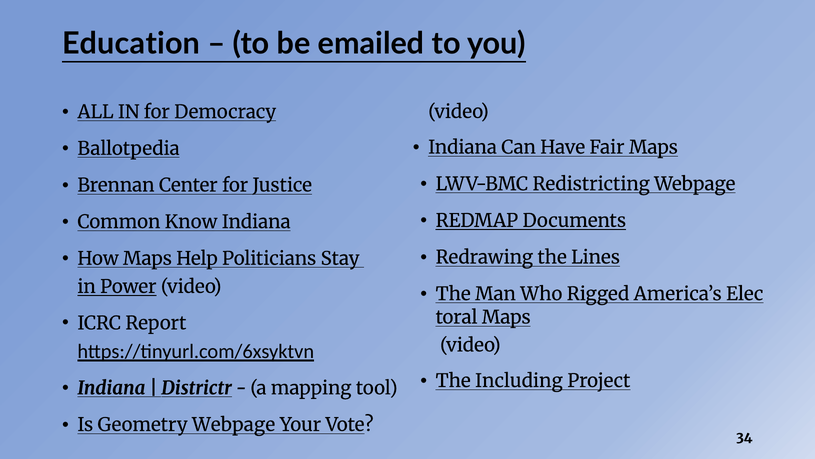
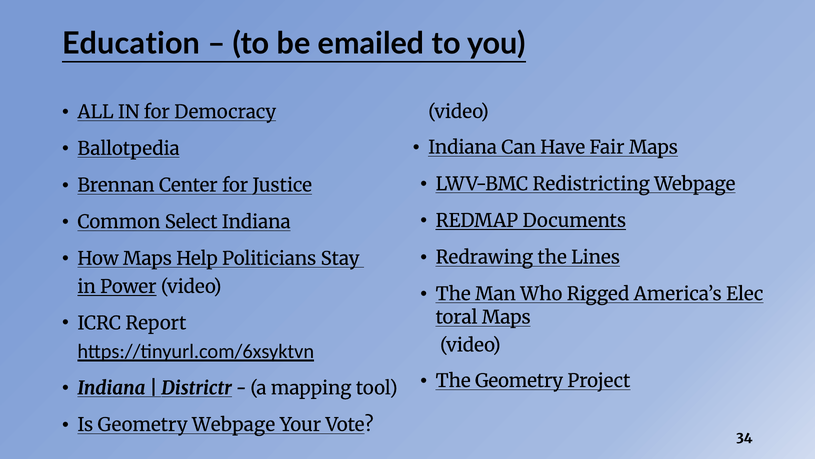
Know: Know -> Select (191, 222)
The Including: Including -> Geometry (519, 380)
